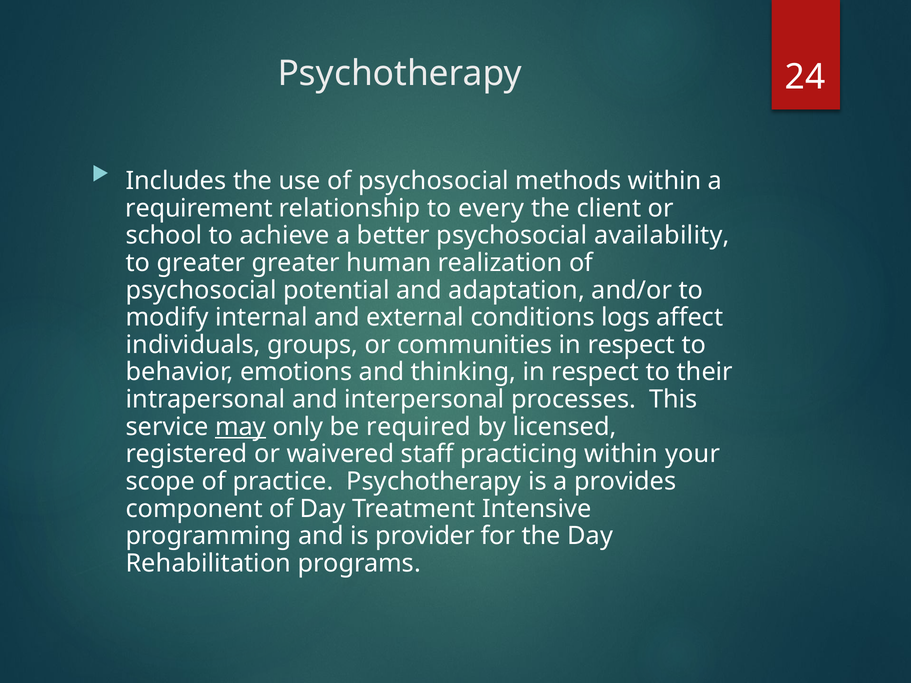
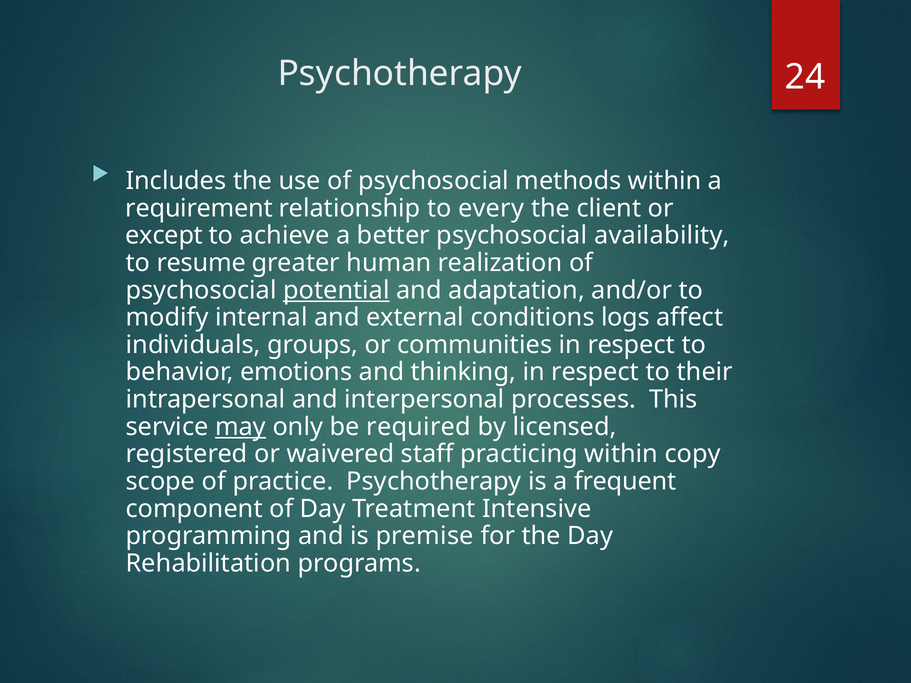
school: school -> except (164, 236)
to greater: greater -> resume (201, 263)
potential underline: none -> present (336, 290)
your: your -> copy (693, 454)
provides: provides -> frequent (625, 482)
provider: provider -> premise (425, 536)
